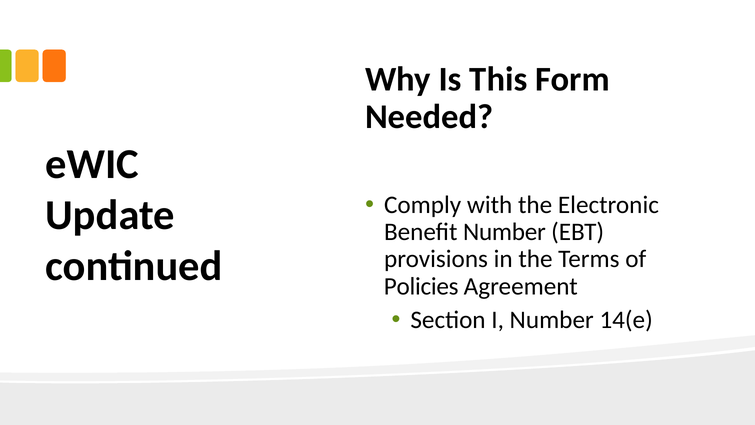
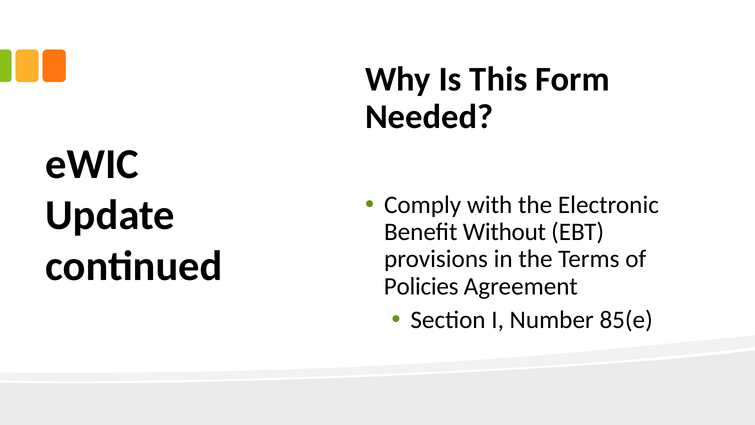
Benefit Number: Number -> Without (504, 232)
14(e: 14(e -> 85(e (626, 320)
